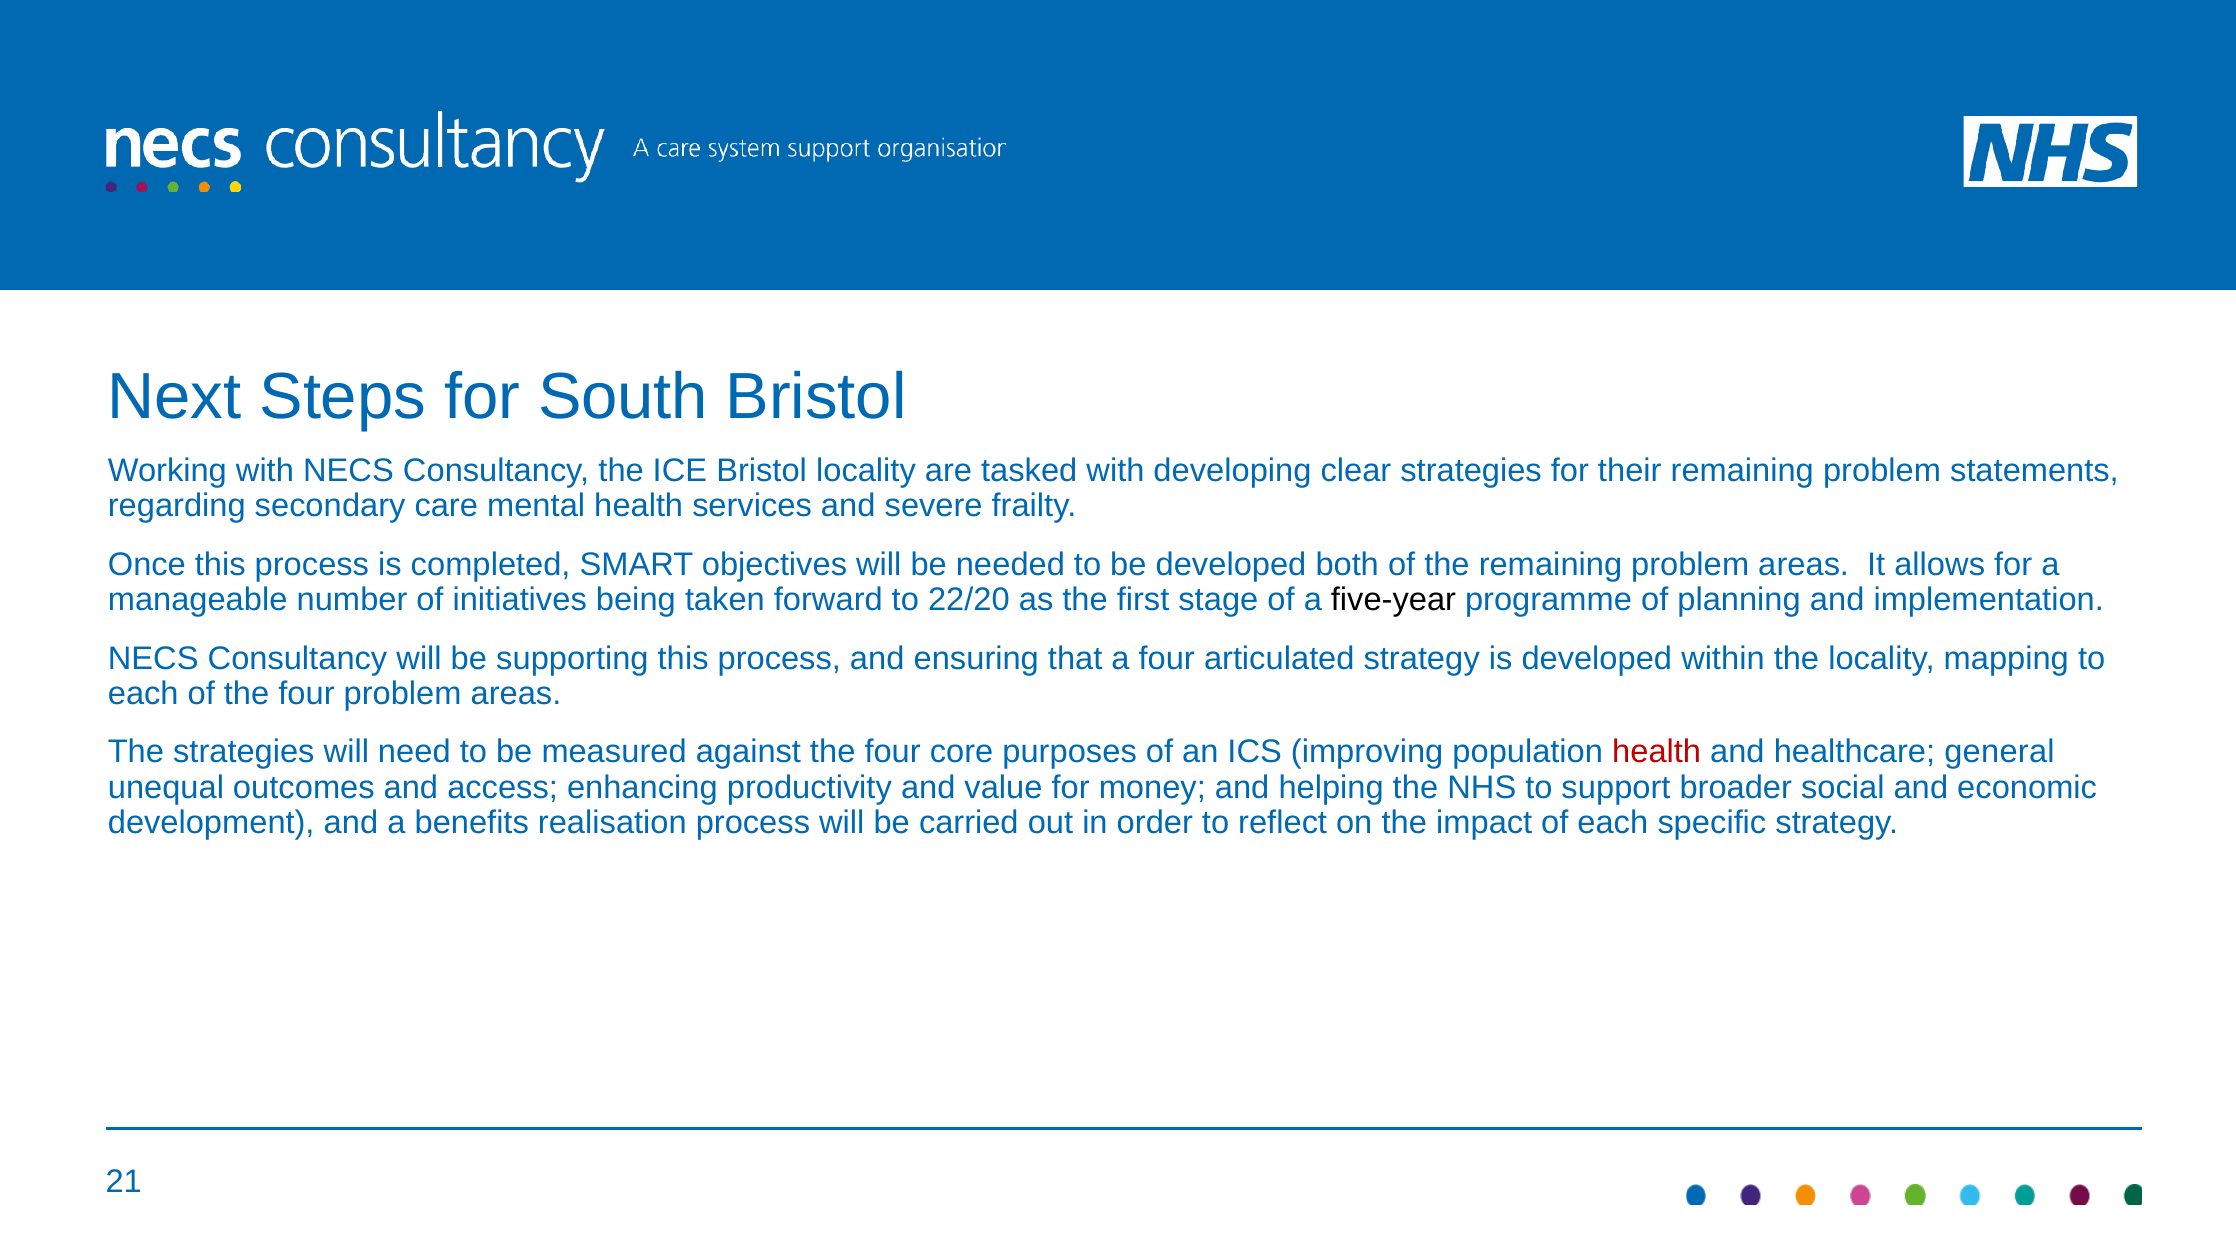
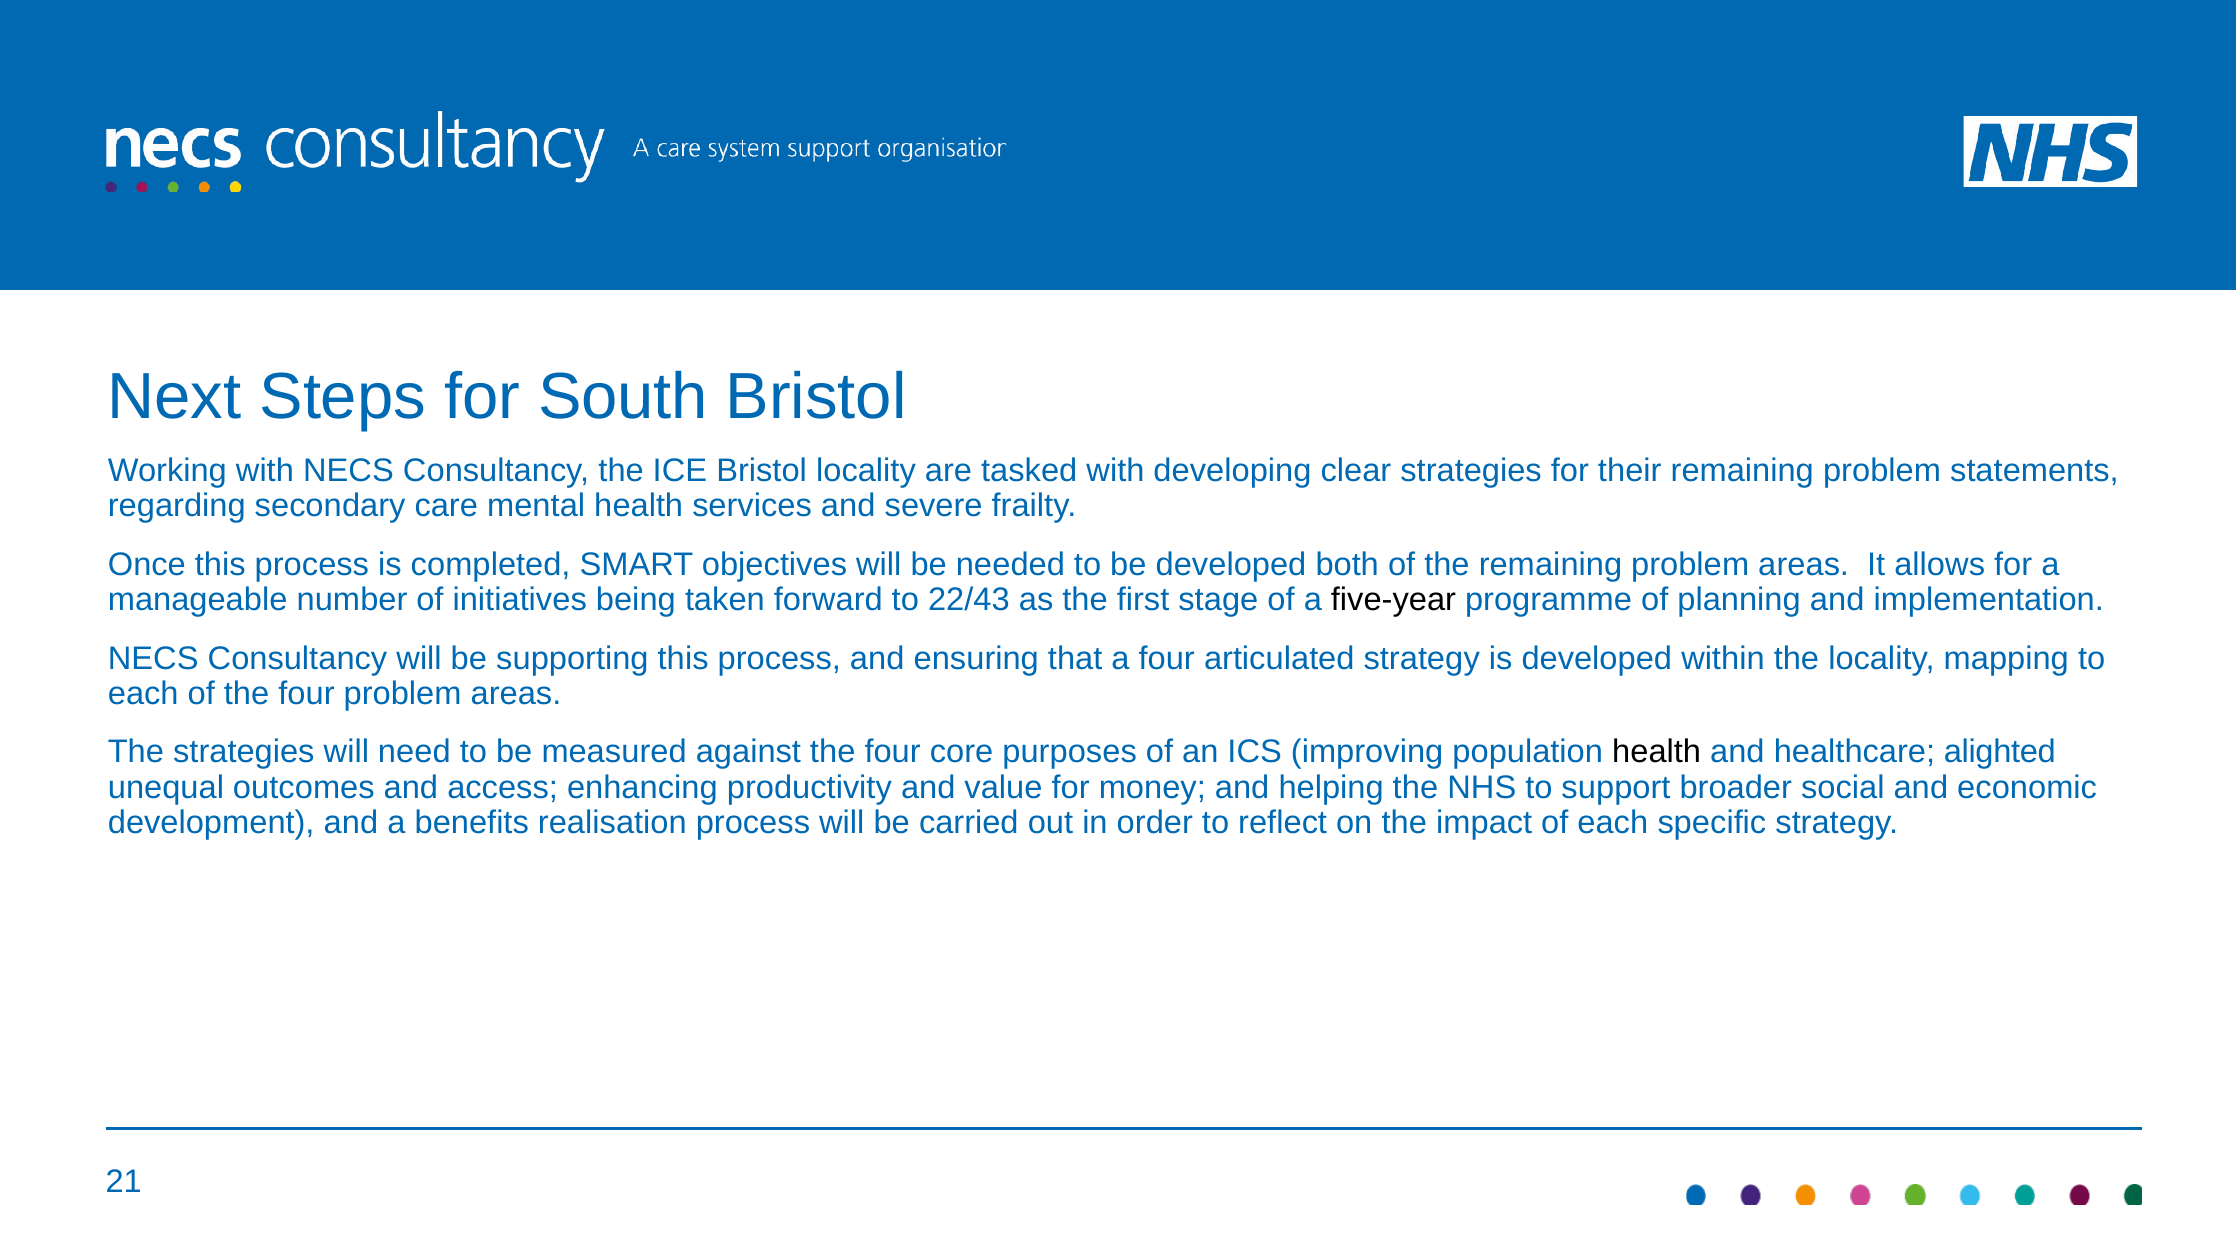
22/20: 22/20 -> 22/43 (969, 600)
health colour: red -> black (1657, 753)
general: general -> alighted (2000, 753)
